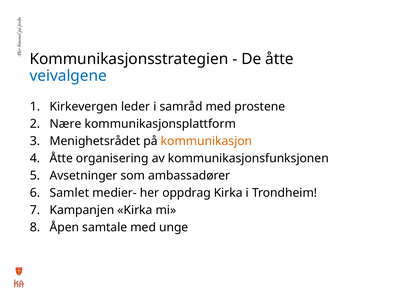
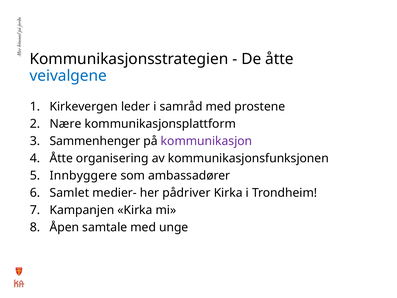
Menighetsrådet: Menighetsrådet -> Sammenhenger (95, 141)
kommunikasjon colour: orange -> purple (206, 141)
Avsetninger: Avsetninger -> Innbyggere (83, 175)
oppdrag: oppdrag -> pådriver (186, 193)
